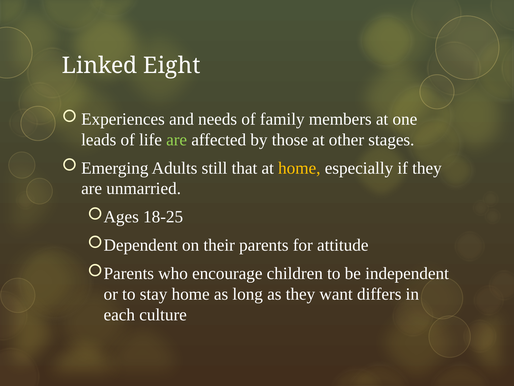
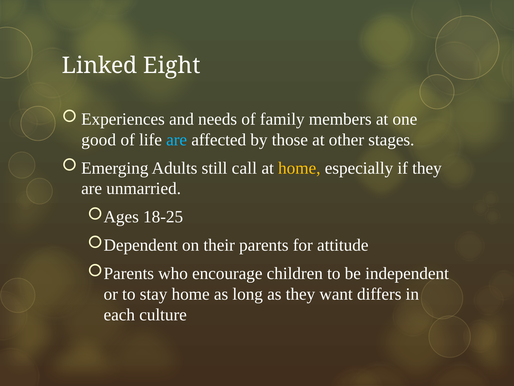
leads: leads -> good (99, 140)
are colour: light green -> light blue (177, 140)
that: that -> call (244, 168)
